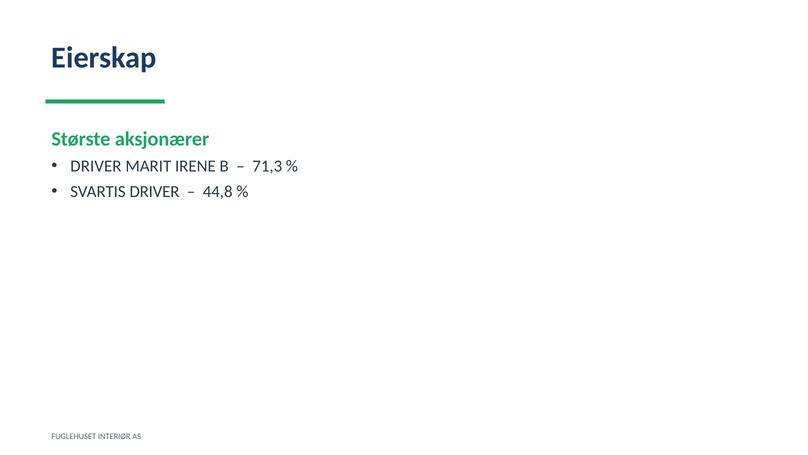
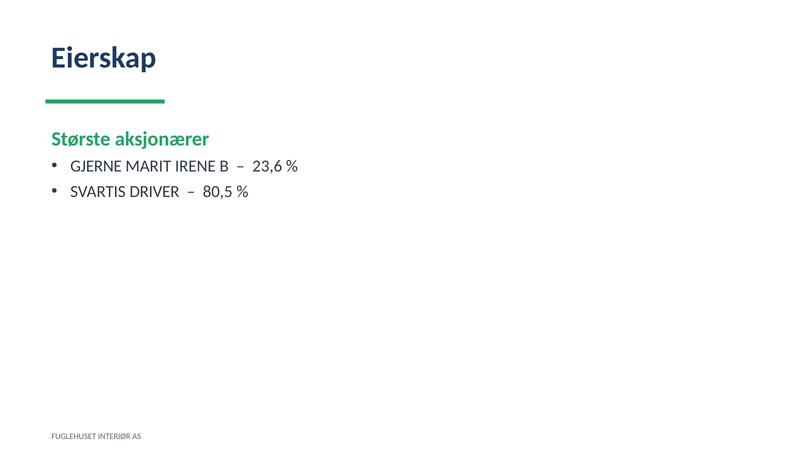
DRIVER: DRIVER -> GJERNE (96, 166)
71,3: 71,3 -> 23,6 (267, 166)
44,8: 44,8 -> 80,5 (218, 191)
